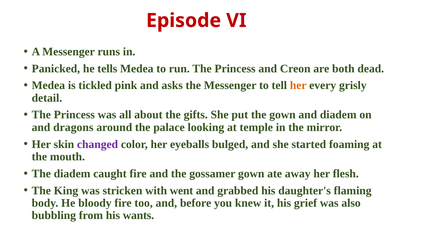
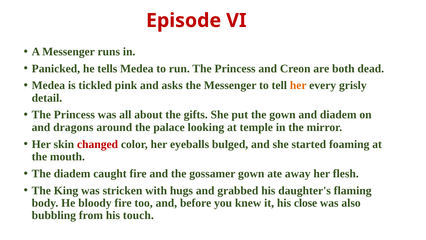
changed colour: purple -> red (98, 144)
went: went -> hugs (181, 190)
grief: grief -> close (306, 203)
wants: wants -> touch (138, 215)
